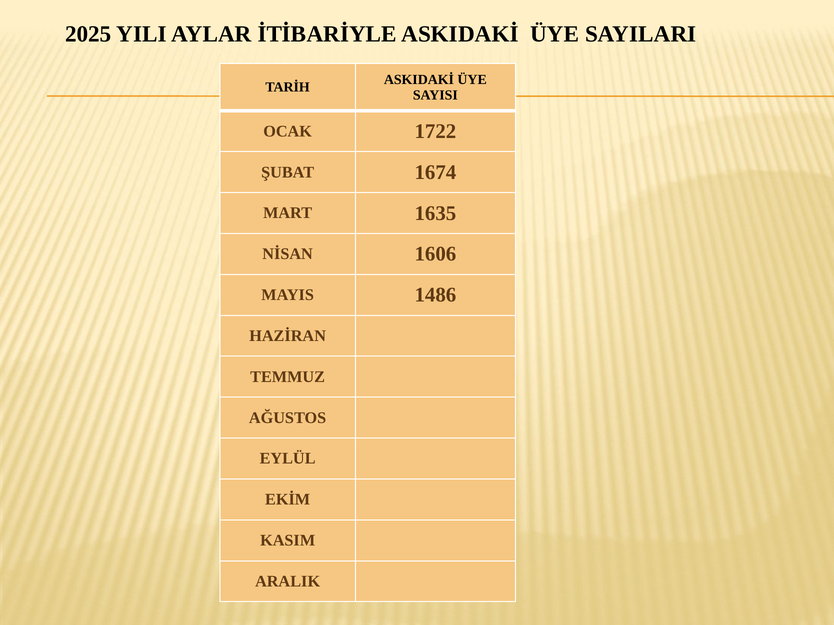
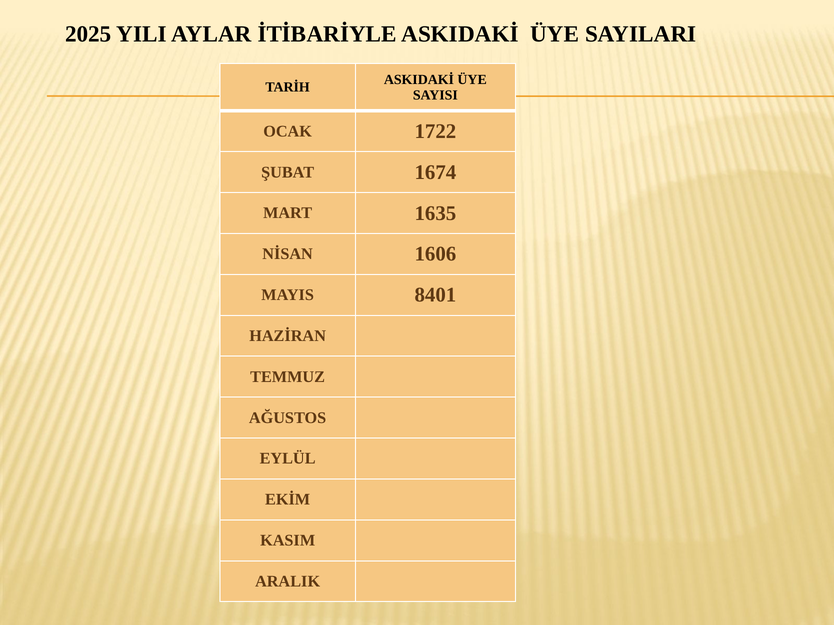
1486: 1486 -> 8401 (435, 295)
